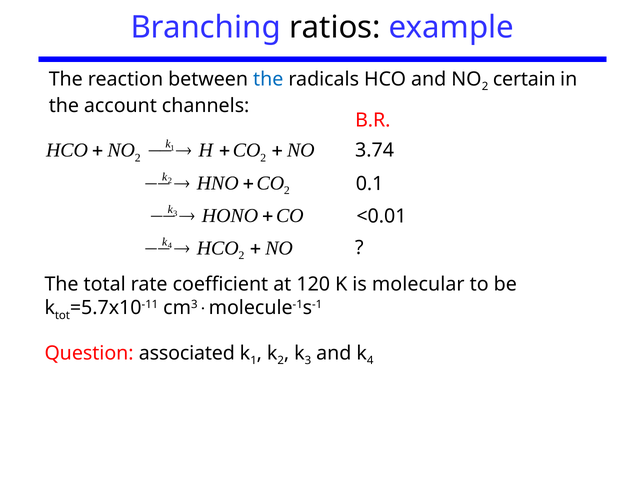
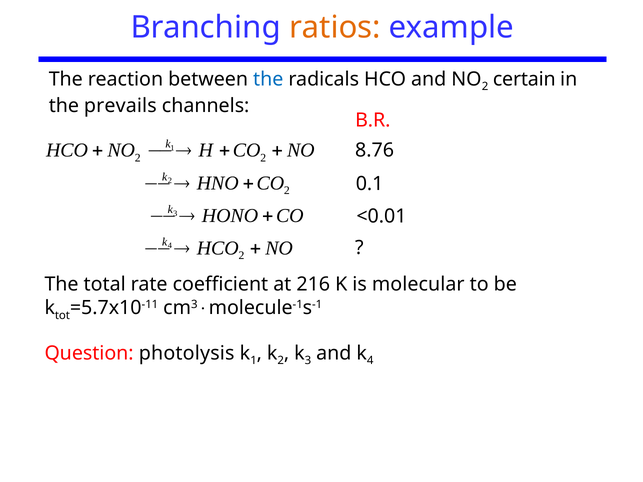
ratios colour: black -> orange (335, 28)
account: account -> prevails (120, 106)
3.74: 3.74 -> 8.76 (375, 150)
120: 120 -> 216 (313, 284)
associated: associated -> photolysis (187, 353)
